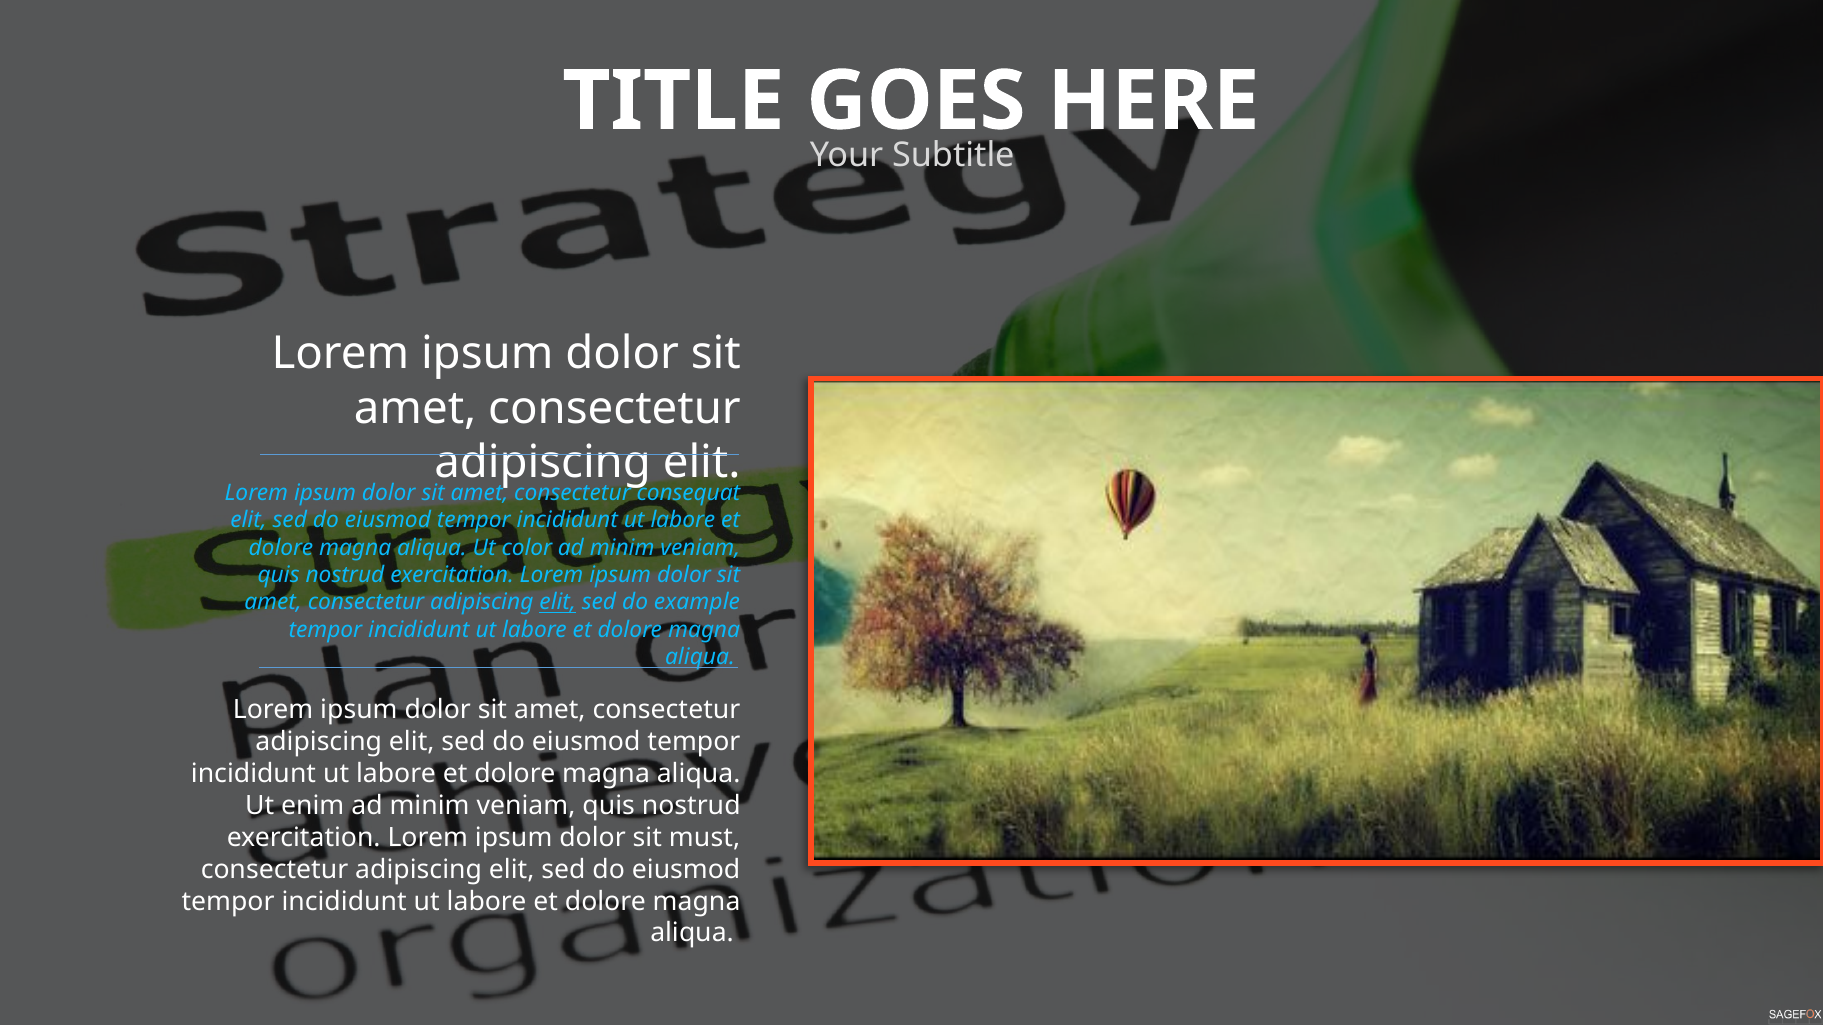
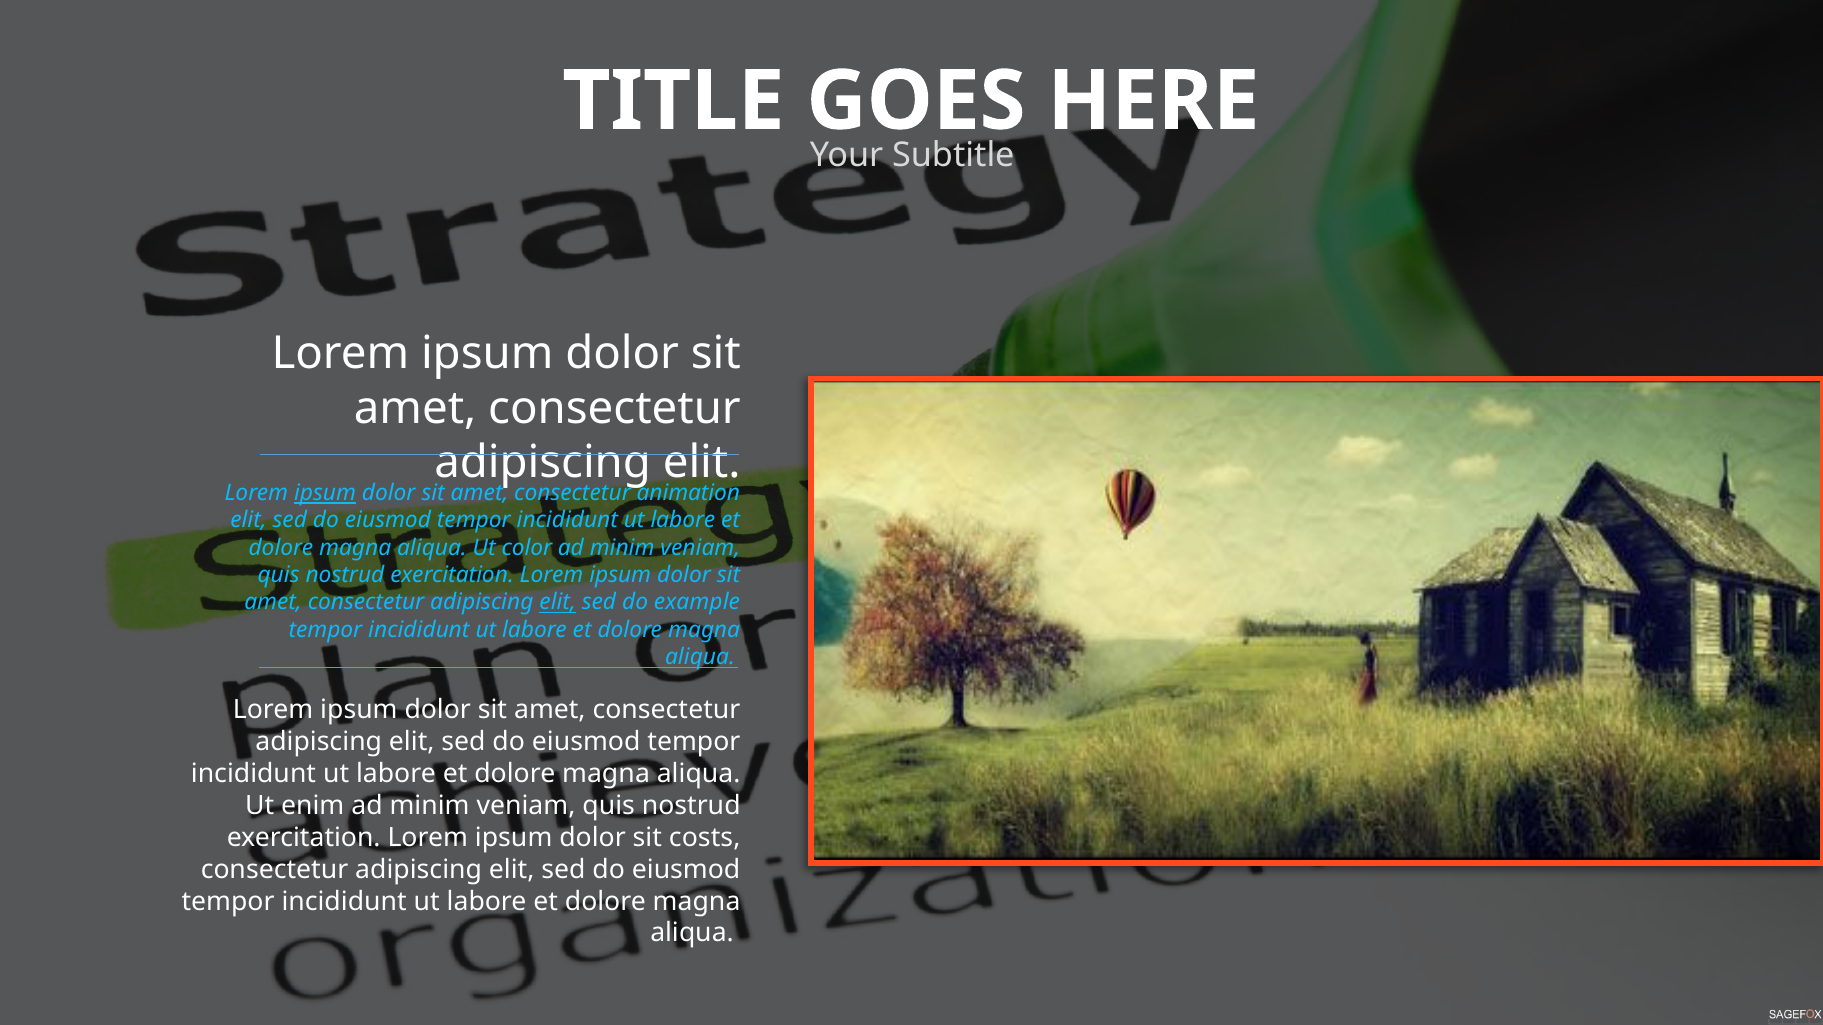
ipsum underline: none -> present (325, 493)
consequat: consequat -> animation (688, 493)
must: must -> costs (705, 838)
